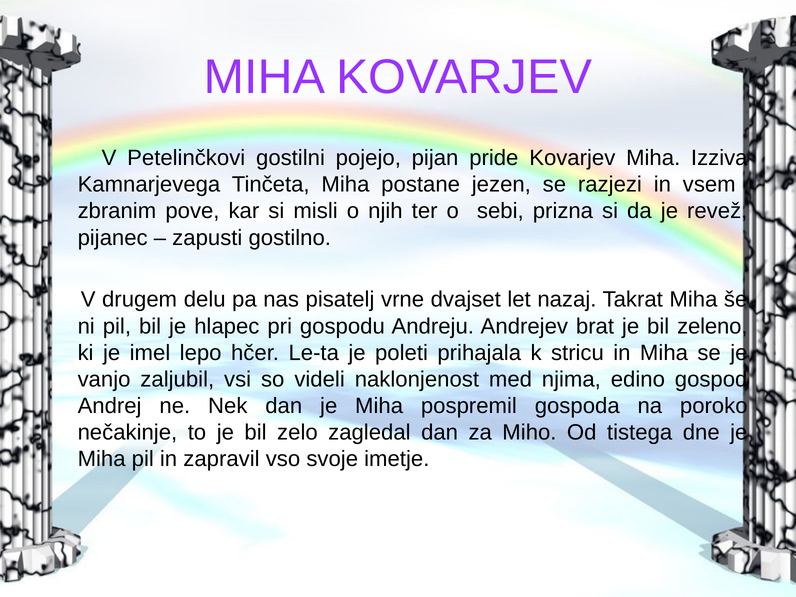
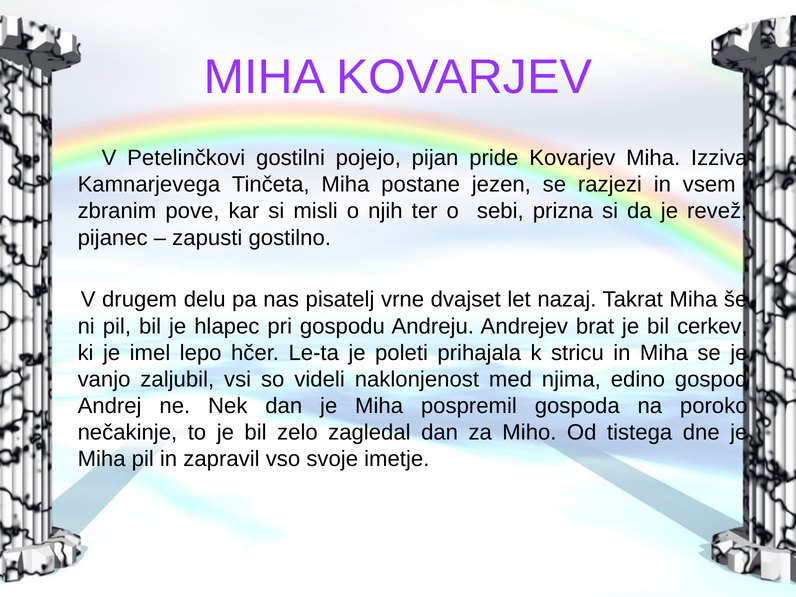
zeleno: zeleno -> cerkev (712, 326)
